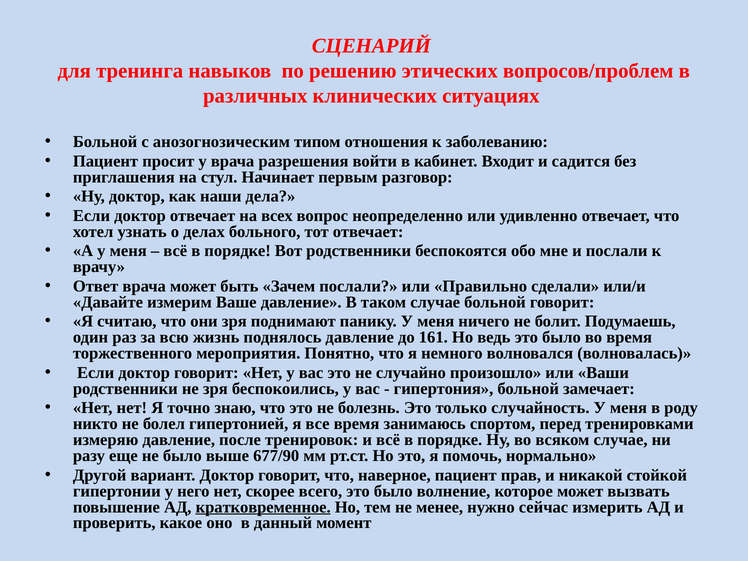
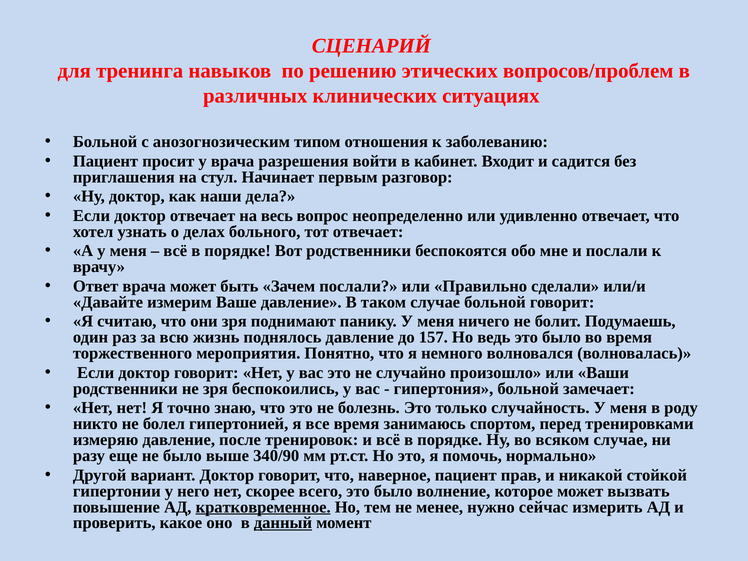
всех: всех -> весь (277, 216)
161: 161 -> 157 (433, 337)
677/90: 677/90 -> 340/90 (276, 456)
данный underline: none -> present (283, 523)
